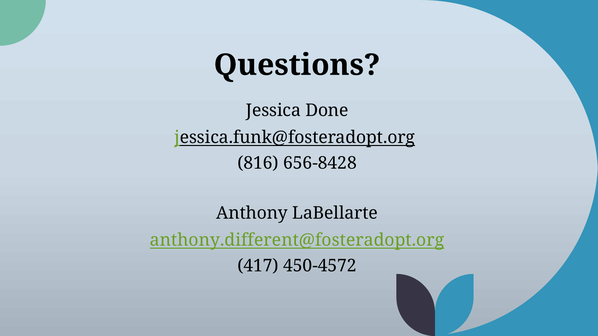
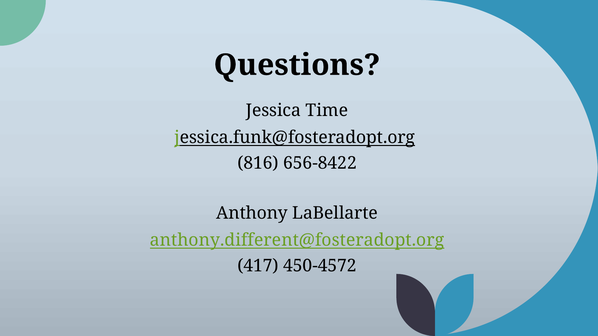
Done: Done -> Time (327, 111)
656-8428: 656-8428 -> 656-8422 (320, 163)
